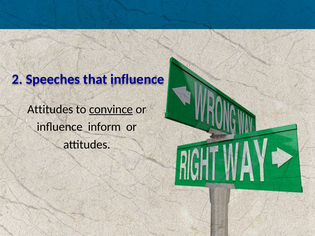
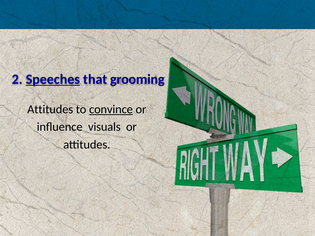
Speeches underline: none -> present (53, 79)
that influence: influence -> grooming (137, 79)
inform: inform -> visuals (104, 127)
